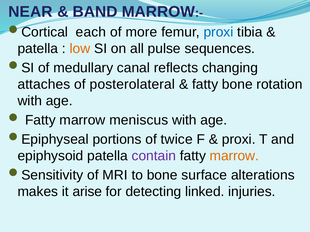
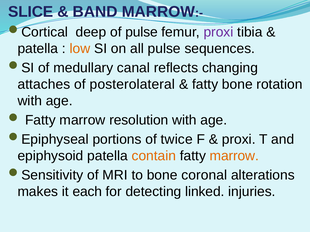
NEAR: NEAR -> SLICE (31, 12)
each: each -> deep (91, 32)
of more: more -> pulse (142, 32)
proxi colour: blue -> purple (218, 32)
meniscus: meniscus -> resolution (139, 120)
contain colour: purple -> orange (154, 156)
surface: surface -> coronal (204, 175)
arise: arise -> each (87, 192)
